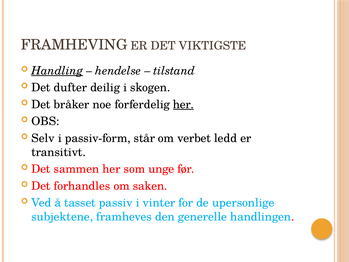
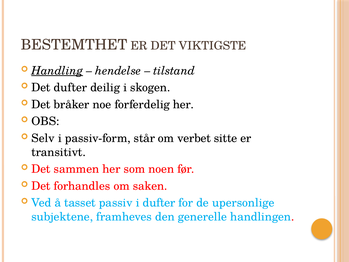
FRAMHEVING: FRAMHEVING -> BESTEMTHET (74, 45)
her underline: present -> none (183, 104)
ledd: ledd -> sitte (226, 138)
unge: unge -> noen (161, 169)
i vinter: vinter -> dufter (159, 203)
